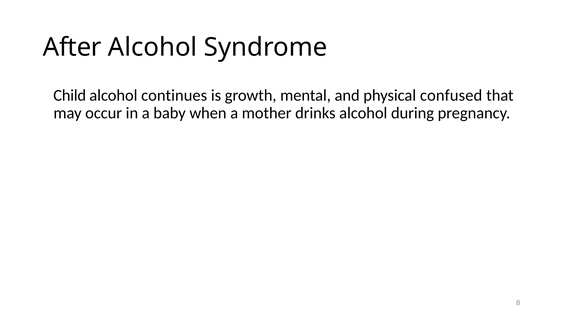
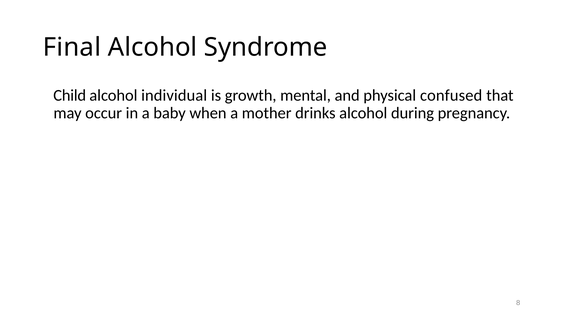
After: After -> Final (72, 47)
continues: continues -> individual (174, 95)
